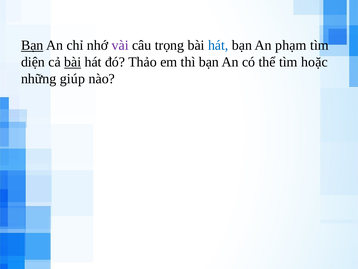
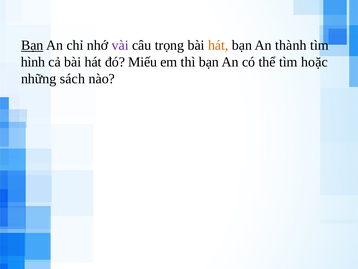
hát colour: blue -> orange (218, 45)
phạm: phạm -> thành (291, 45)
diện: diện -> hình (33, 62)
bài underline: present -> none (73, 62)
Thảo: Thảo -> Miếu (143, 62)
giúp: giúp -> sách (72, 79)
